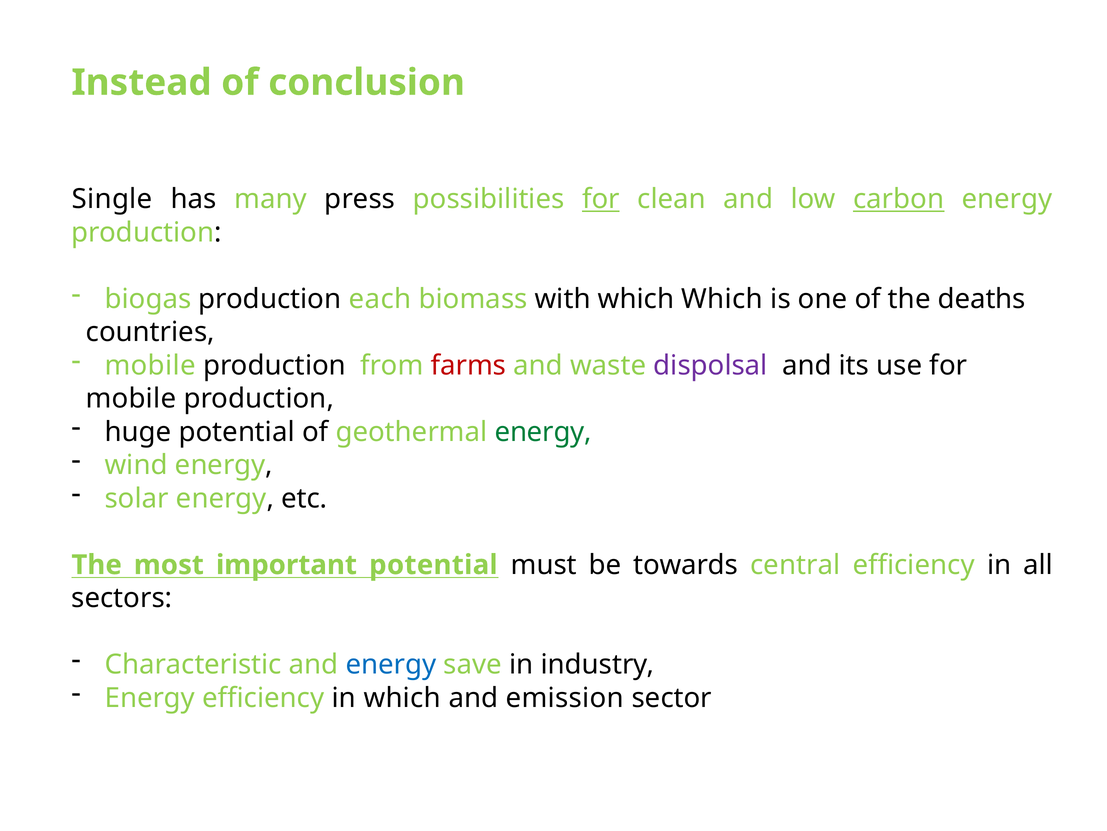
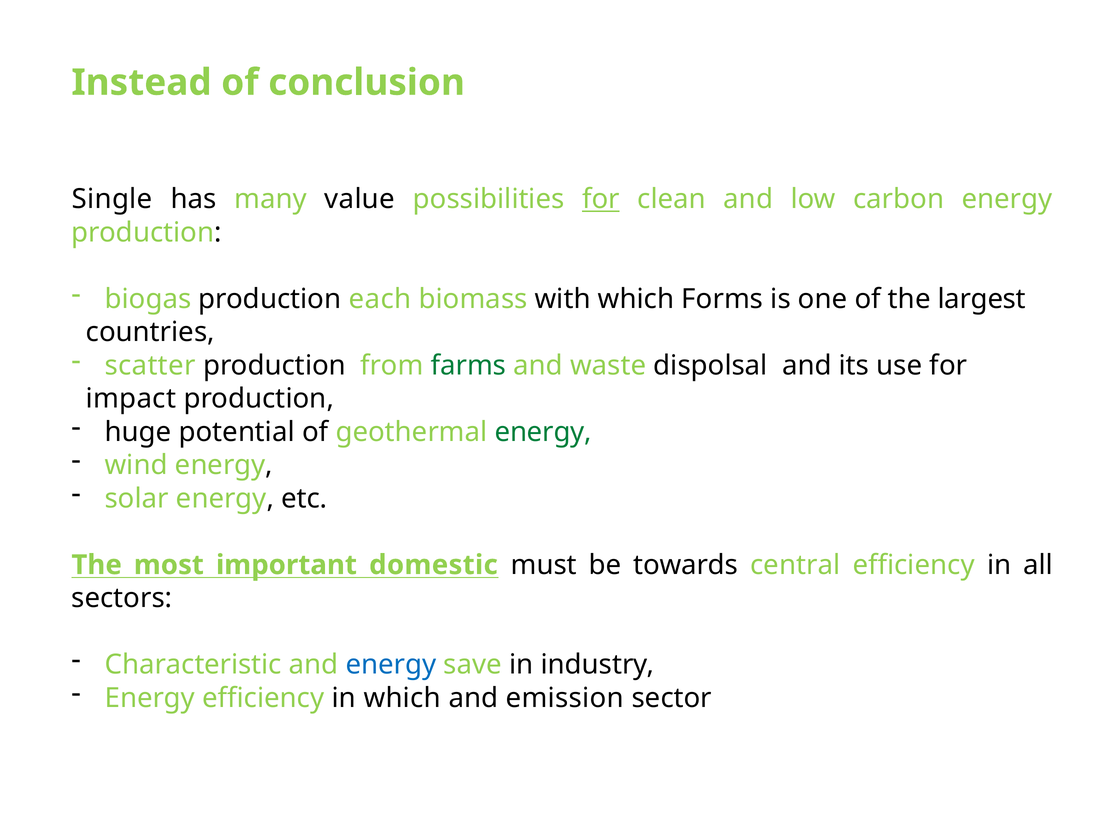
press: press -> value (360, 199)
carbon underline: present -> none (899, 199)
which Which: Which -> Forms (722, 299)
deaths: deaths -> largest (982, 299)
mobile: mobile -> scatter (150, 365)
farms colour: red -> green (468, 365)
dispolsal colour: purple -> black (711, 365)
mobile: mobile -> impact (131, 398)
important potential: potential -> domestic (433, 564)
